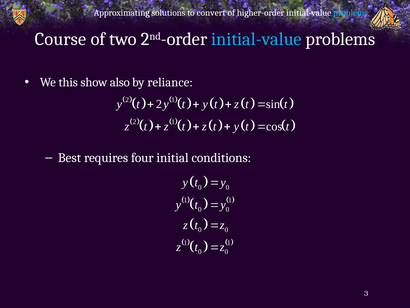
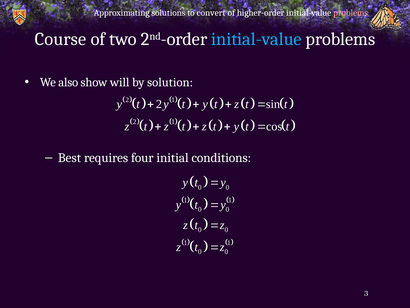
problems colour: light blue -> pink (351, 13)
this: this -> also (68, 82)
also: also -> will (120, 82)
reliance: reliance -> solution (170, 82)
